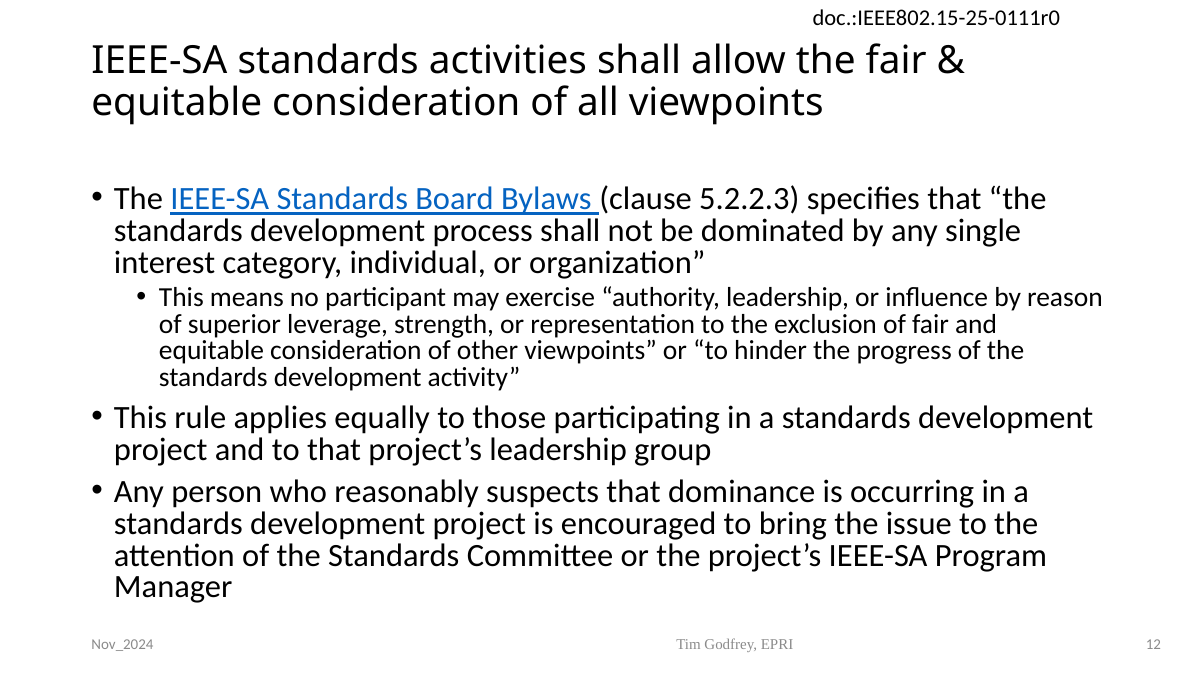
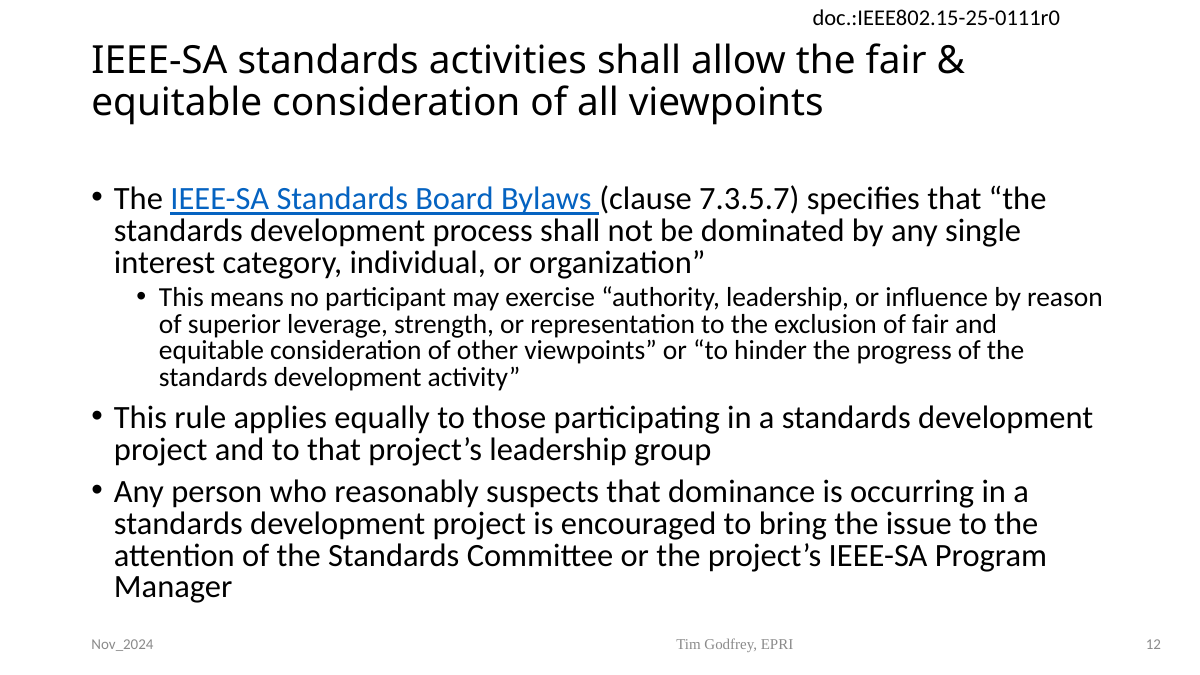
5.2.2.3: 5.2.2.3 -> 7.3.5.7 (749, 199)
